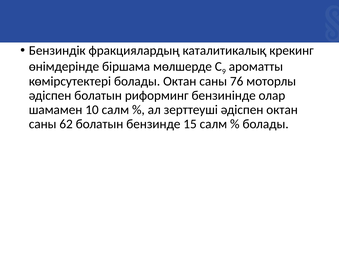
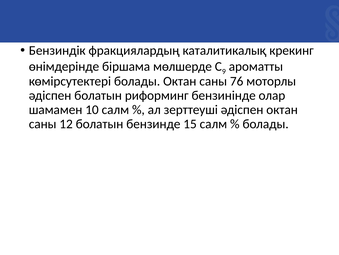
62: 62 -> 12 (66, 124)
